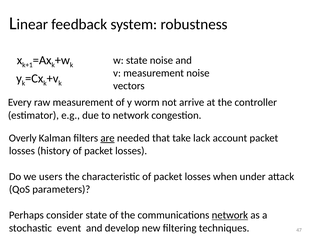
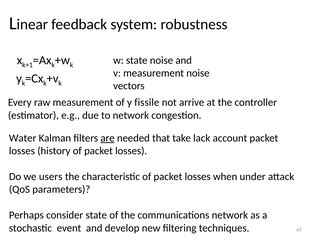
worm: worm -> fissile (147, 102)
Overly: Overly -> Water (23, 138)
network underline: present -> none (230, 215)
